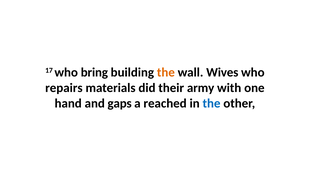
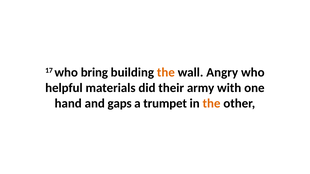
Wives: Wives -> Angry (222, 73)
repairs: repairs -> helpful (64, 88)
reached: reached -> trumpet (165, 104)
the colour: blue -> orange (212, 104)
